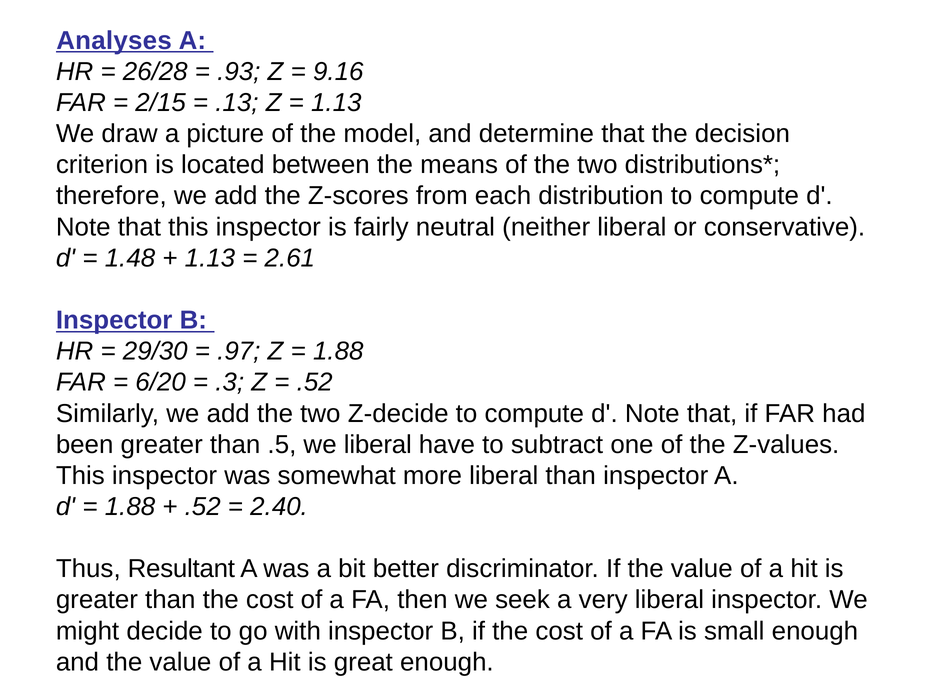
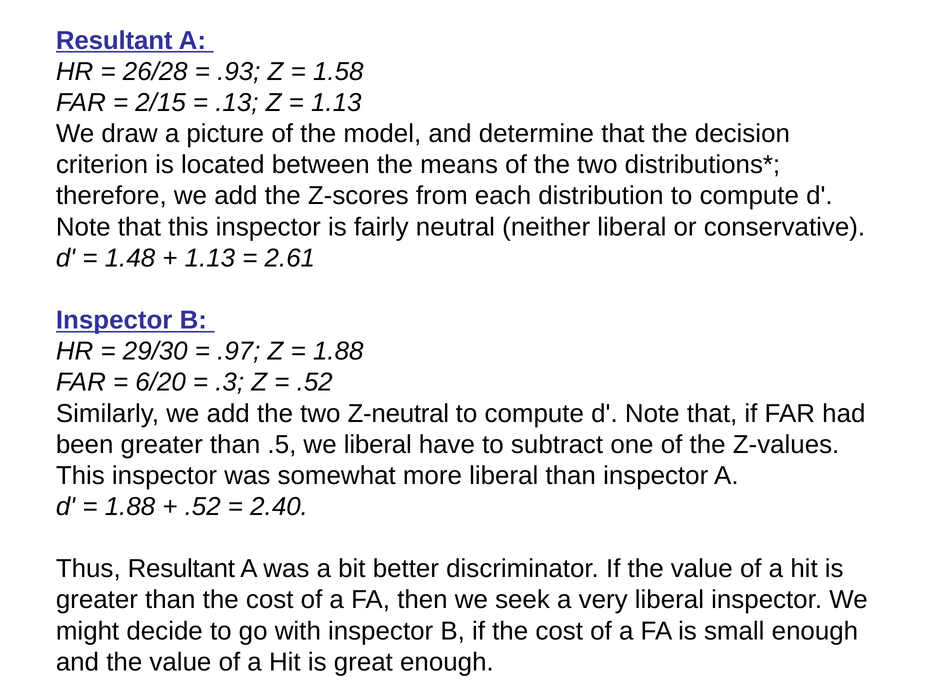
Analyses: Analyses -> Resultant (114, 41)
9.16: 9.16 -> 1.58 (338, 72)
Z-decide: Z-decide -> Z-neutral (398, 413)
